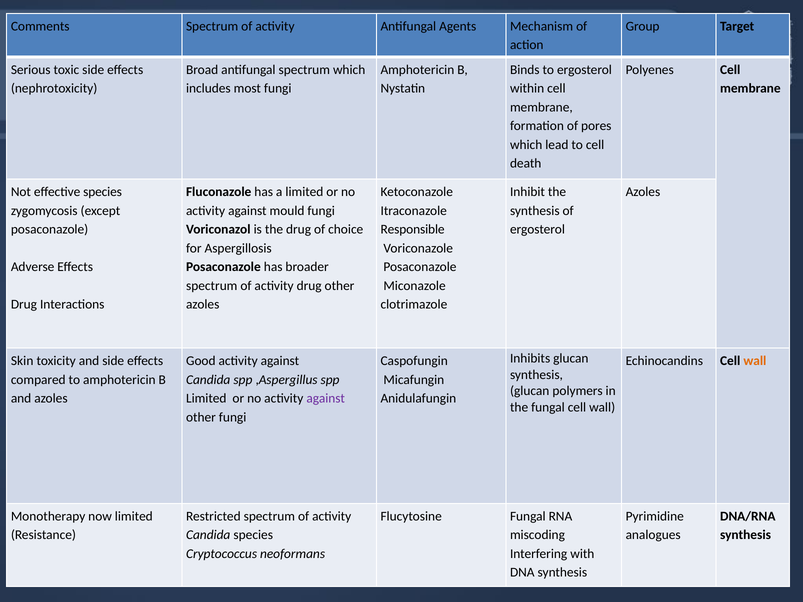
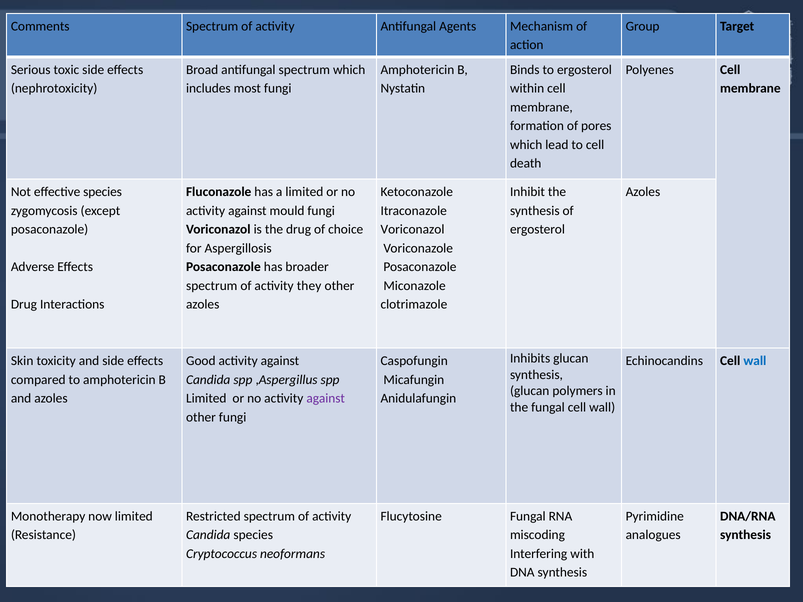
Responsible: Responsible -> Voriconazol (413, 229)
activity drug: drug -> they (309, 286)
wall colour: orange -> blue (755, 361)
